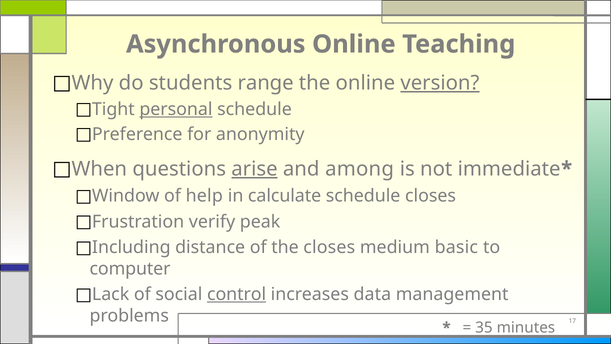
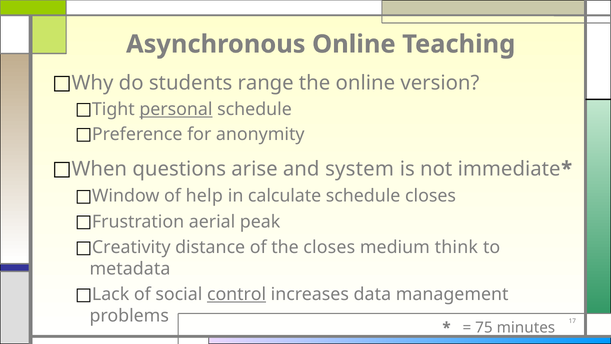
version underline: present -> none (440, 83)
arise underline: present -> none (254, 169)
among: among -> system (360, 169)
verify: verify -> aerial (212, 221)
Including: Including -> Creativity (131, 247)
basic: basic -> think (456, 247)
computer: computer -> metadata (130, 269)
35: 35 -> 75 (484, 328)
